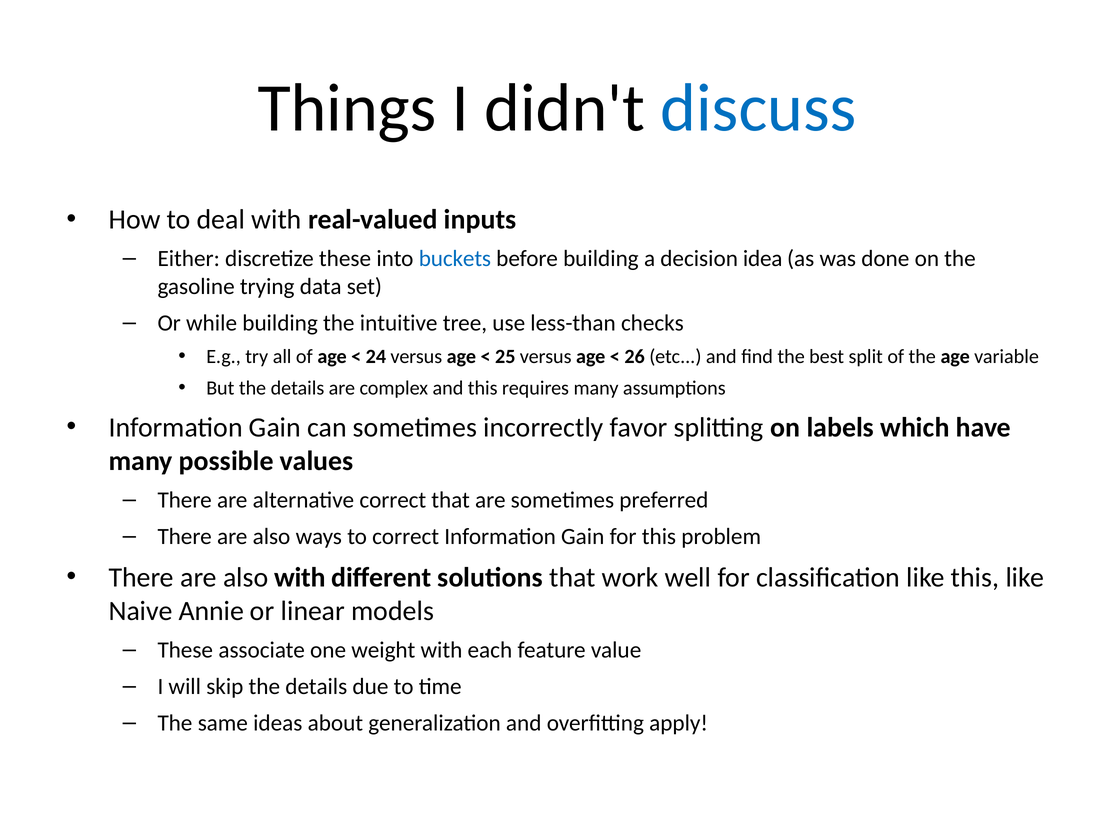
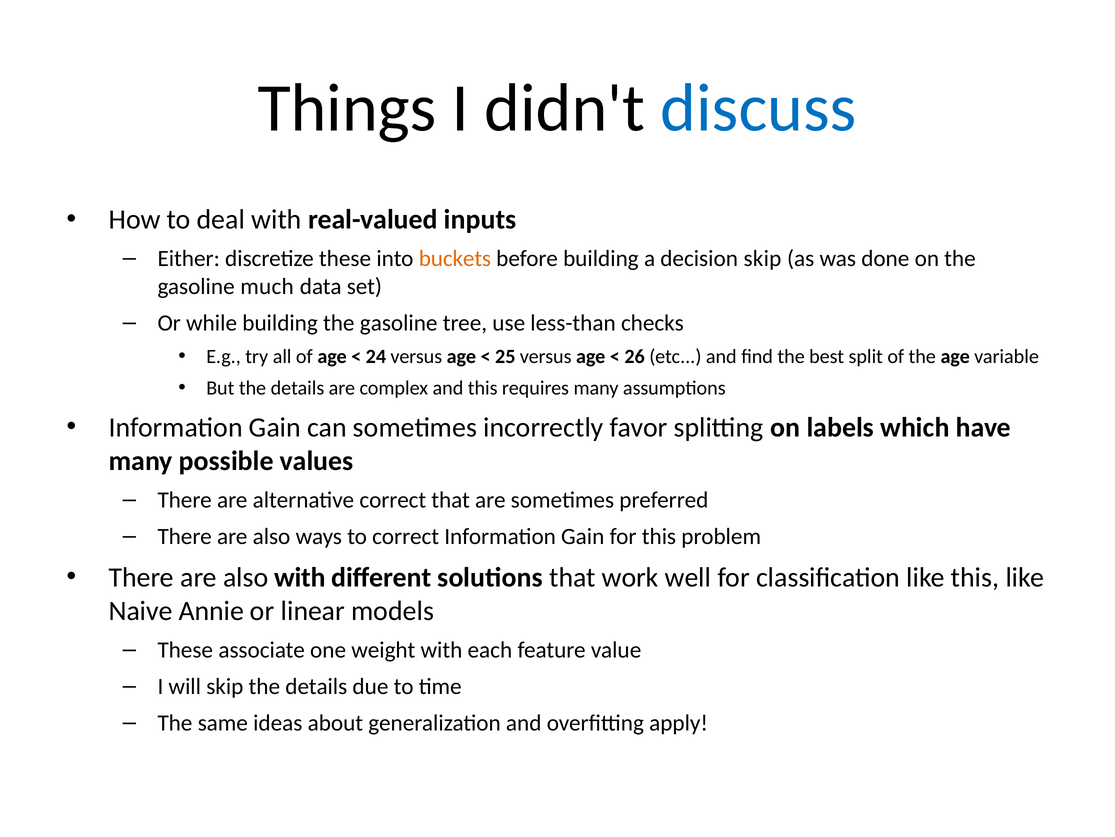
buckets colour: blue -> orange (455, 258)
decision idea: idea -> skip (762, 258)
trying: trying -> much (267, 286)
building the intuitive: intuitive -> gasoline (399, 323)
